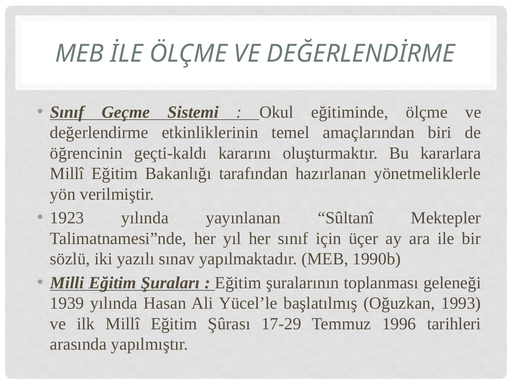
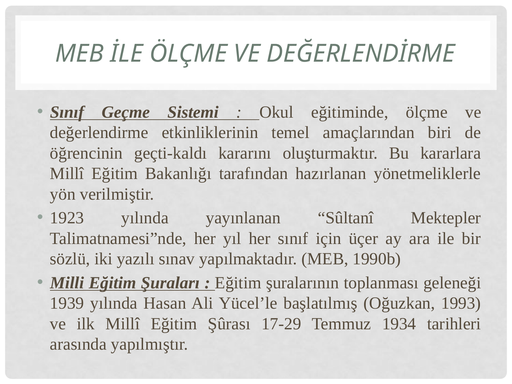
1996: 1996 -> 1934 (399, 324)
